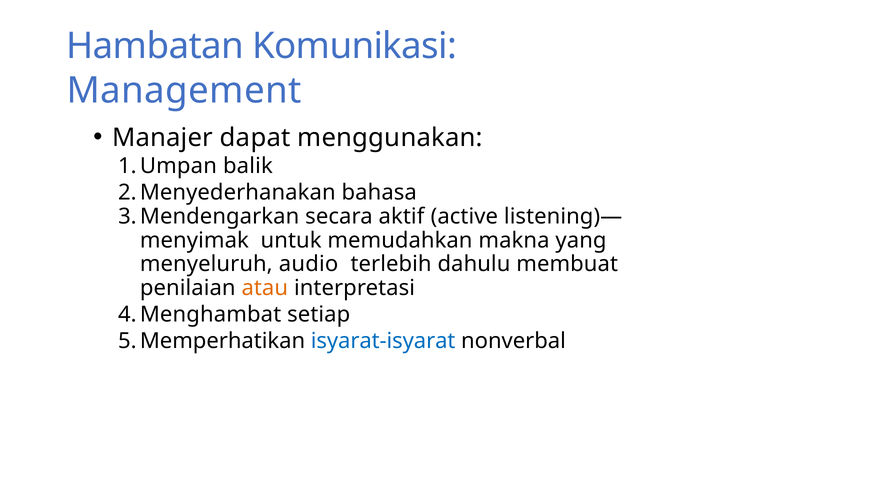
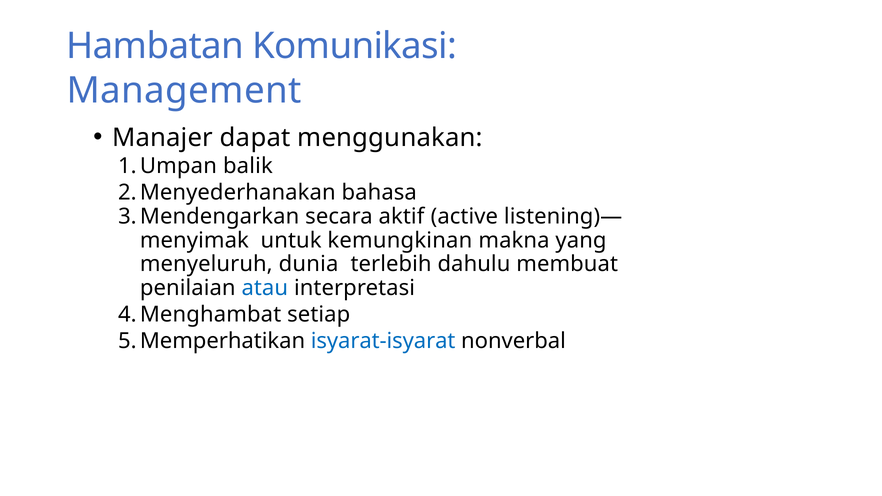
memudahkan: memudahkan -> kemungkinan (400, 240)
audio: audio -> dunia (309, 264)
atau colour: orange -> blue (265, 288)
